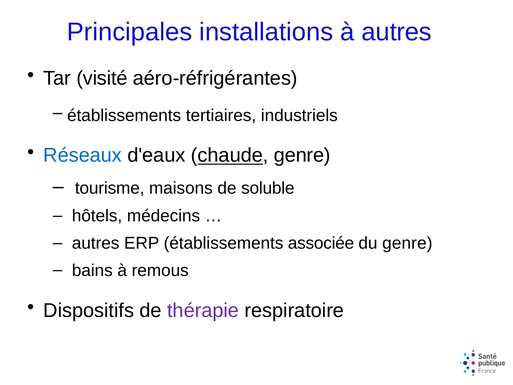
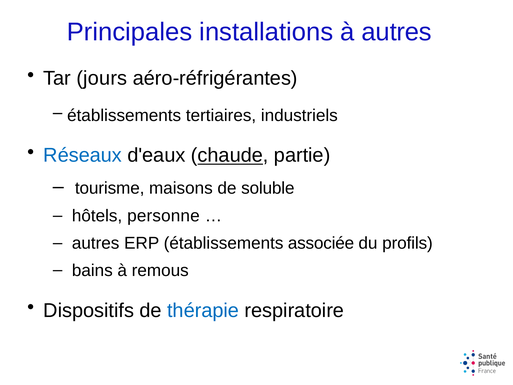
visité: visité -> jours (102, 78)
chaude genre: genre -> partie (302, 155)
médecins: médecins -> personne (163, 216)
du genre: genre -> profils (407, 243)
thérapie colour: purple -> blue (203, 310)
